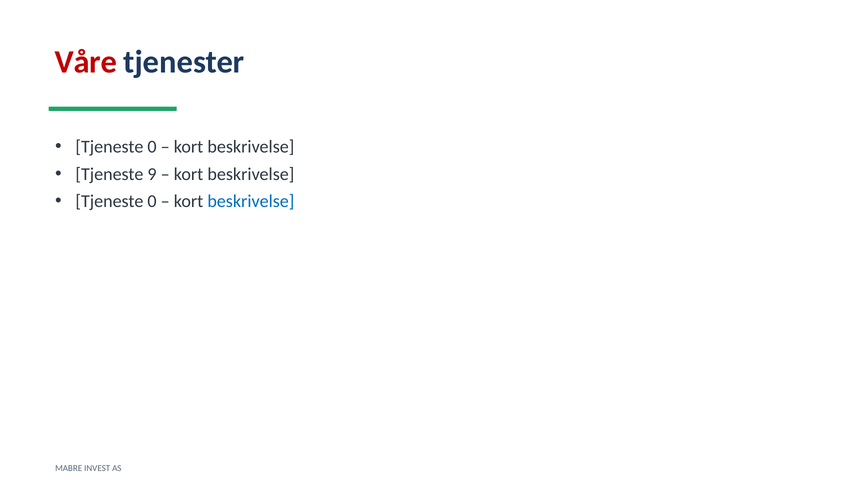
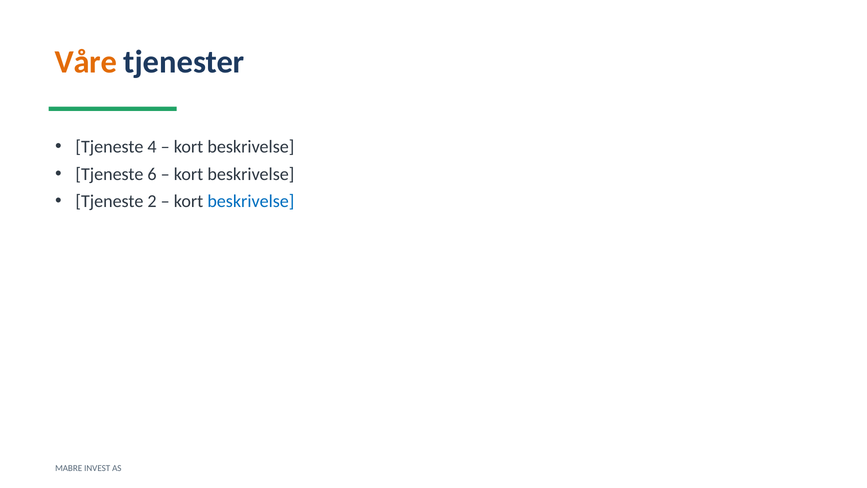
Våre colour: red -> orange (86, 62)
0: 0 -> 4 (152, 147)
9: 9 -> 6 (152, 174)
0: 0 -> 2 (152, 201)
